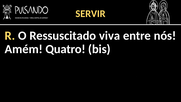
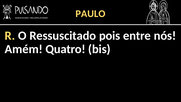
SERVIR: SERVIR -> PAULO (90, 14)
viva: viva -> pois (110, 36)
